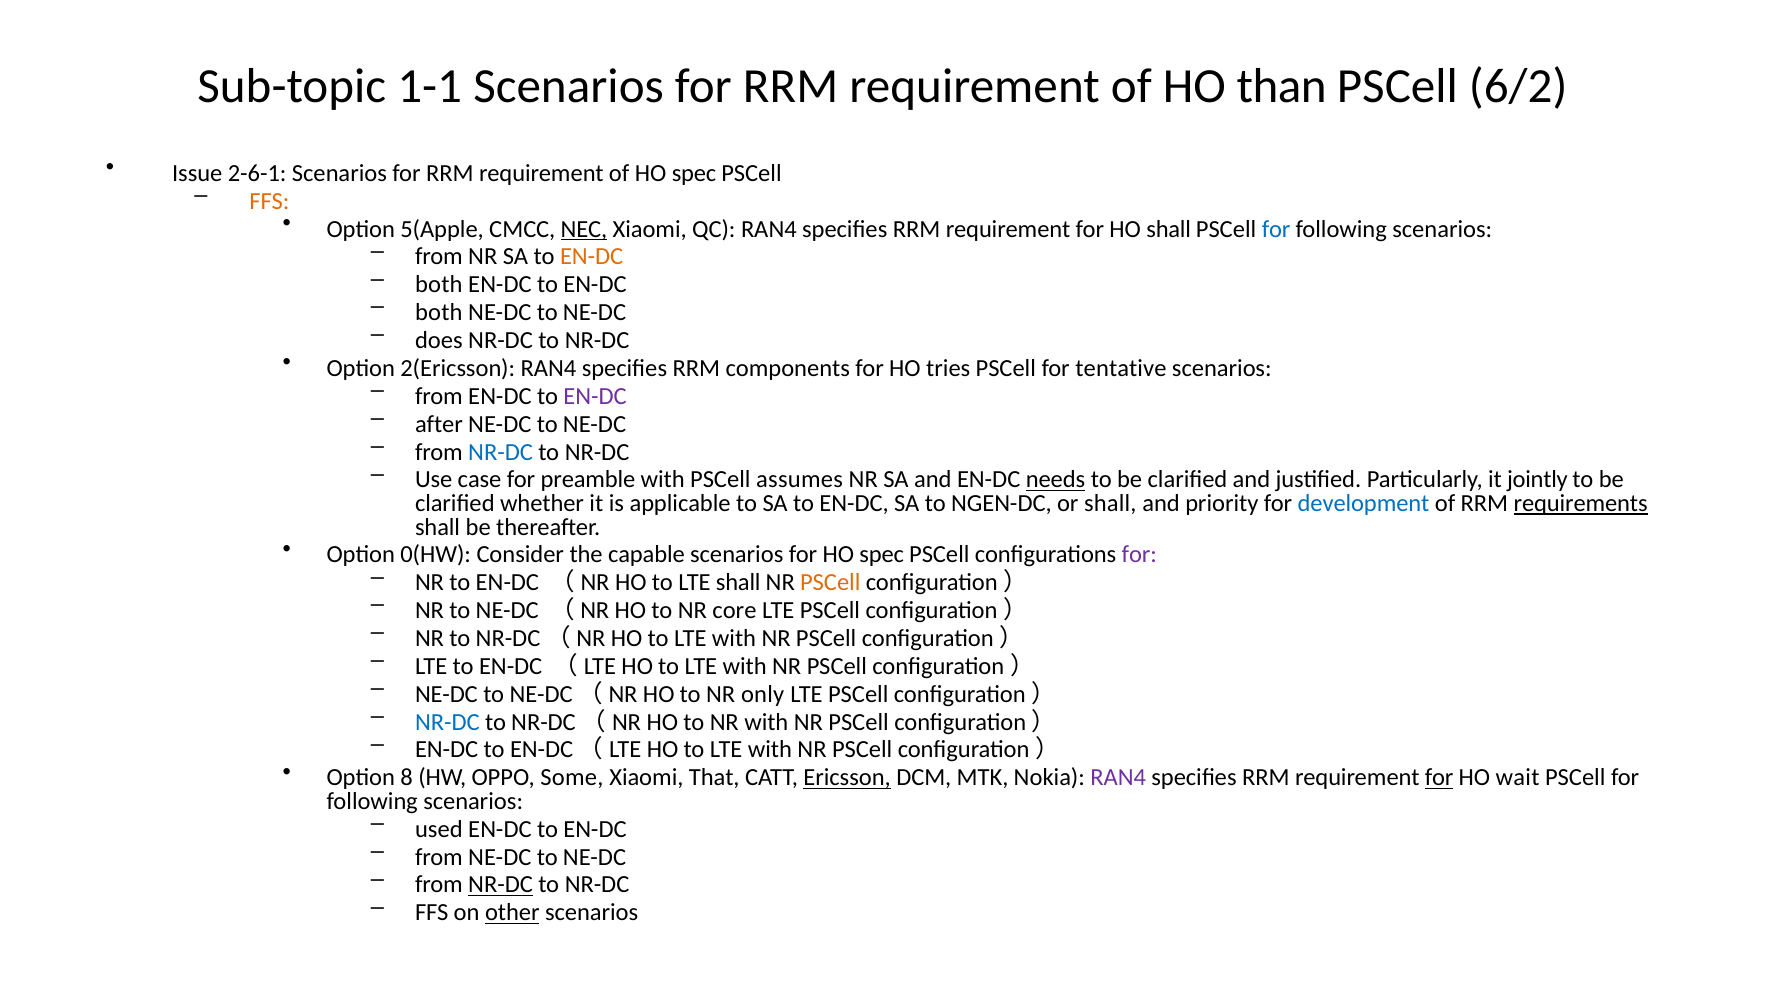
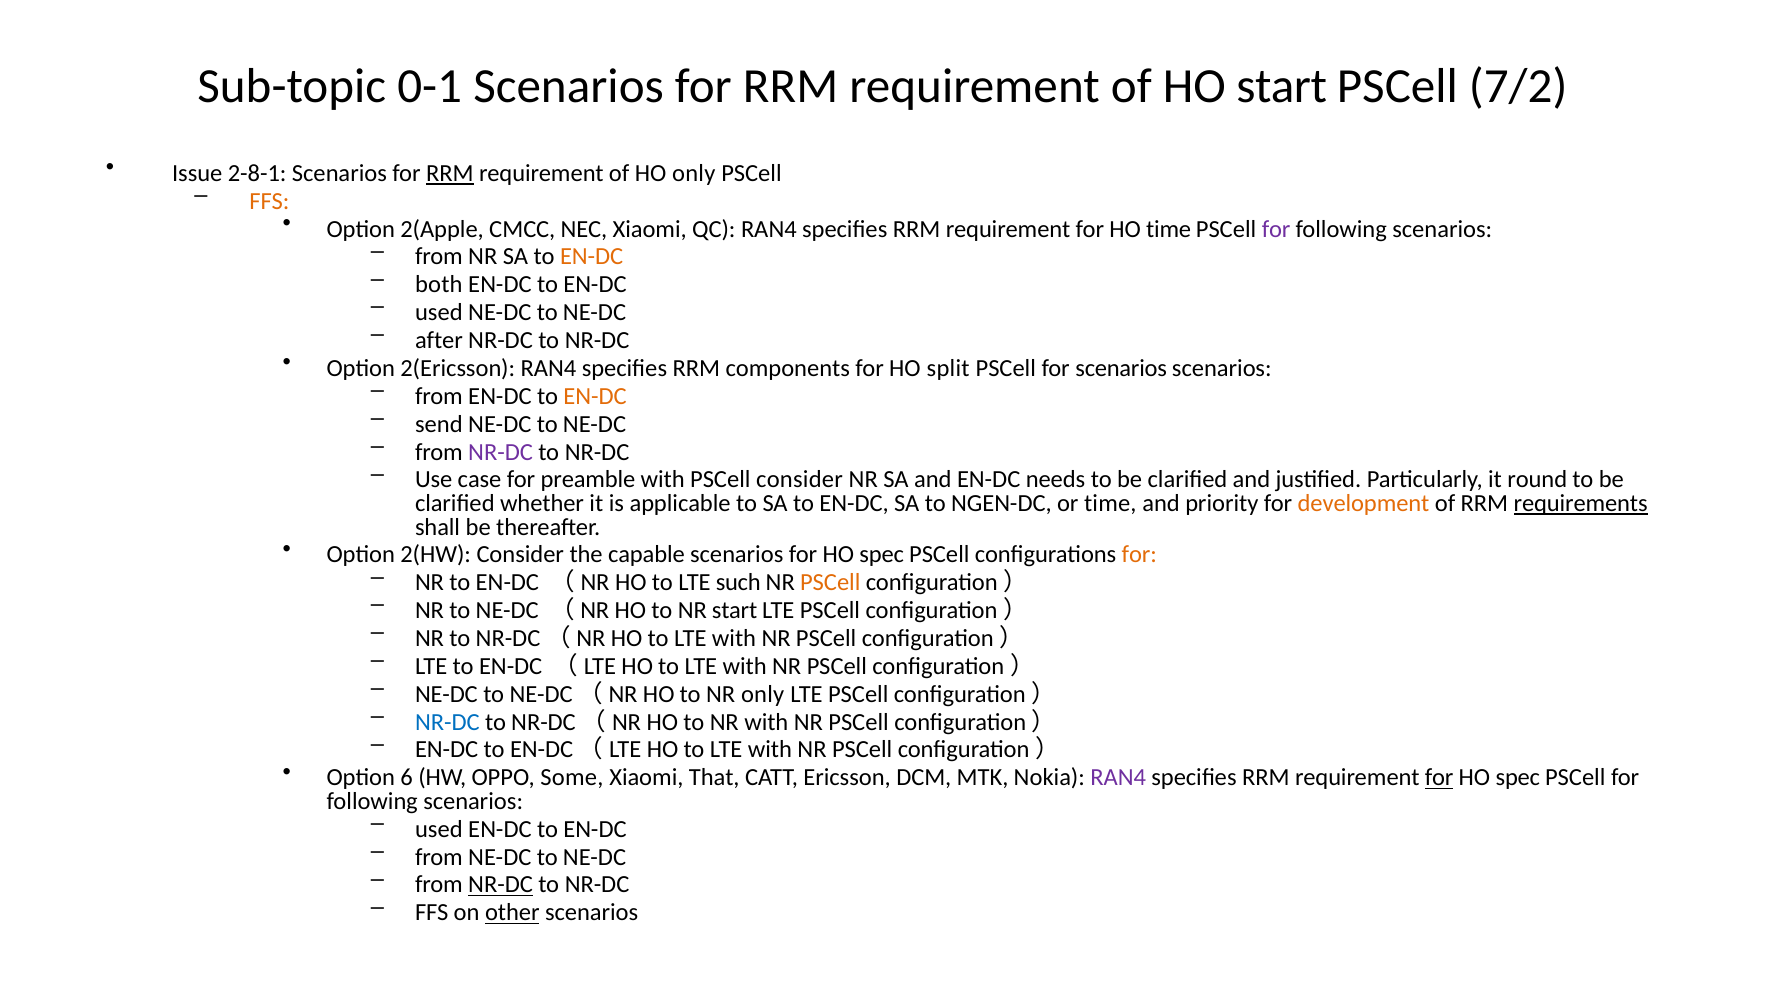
1-1: 1-1 -> 0-1 (430, 86)
HO than: than -> start (1282, 86)
6/2: 6/2 -> 7/2 (1518, 86)
2-6-1: 2-6-1 -> 2-8-1 (257, 173)
RRM underline: none -> present (450, 173)
of HO spec: spec -> only (694, 173)
5(Apple: 5(Apple -> 2(Apple (442, 229)
NEC underline: present -> none (584, 229)
HO shall: shall -> time (1169, 229)
for colour: blue -> purple (1276, 229)
both: both -> used (439, 313)
does: does -> after (439, 341)
tries: tries -> split (948, 368)
for tentative: tentative -> scenarios (1121, 368)
EN-DC colour: purple -> orange (595, 396)
after: after -> send (439, 424)
NR-DC colour: blue -> purple (501, 452)
PSCell assumes: assumes -> consider (800, 480)
needs underline: present -> none (1056, 480)
jointly: jointly -> round (1537, 480)
or shall: shall -> time (1110, 504)
development colour: blue -> orange (1364, 504)
0(HW: 0(HW -> 2(HW (436, 555)
for colour: purple -> orange (1139, 555)
LTE shall: shall -> such (738, 583)
NR core: core -> start (735, 611)
8: 8 -> 6 (406, 778)
Ericsson underline: present -> none (847, 778)
wait: wait -> spec (1518, 778)
